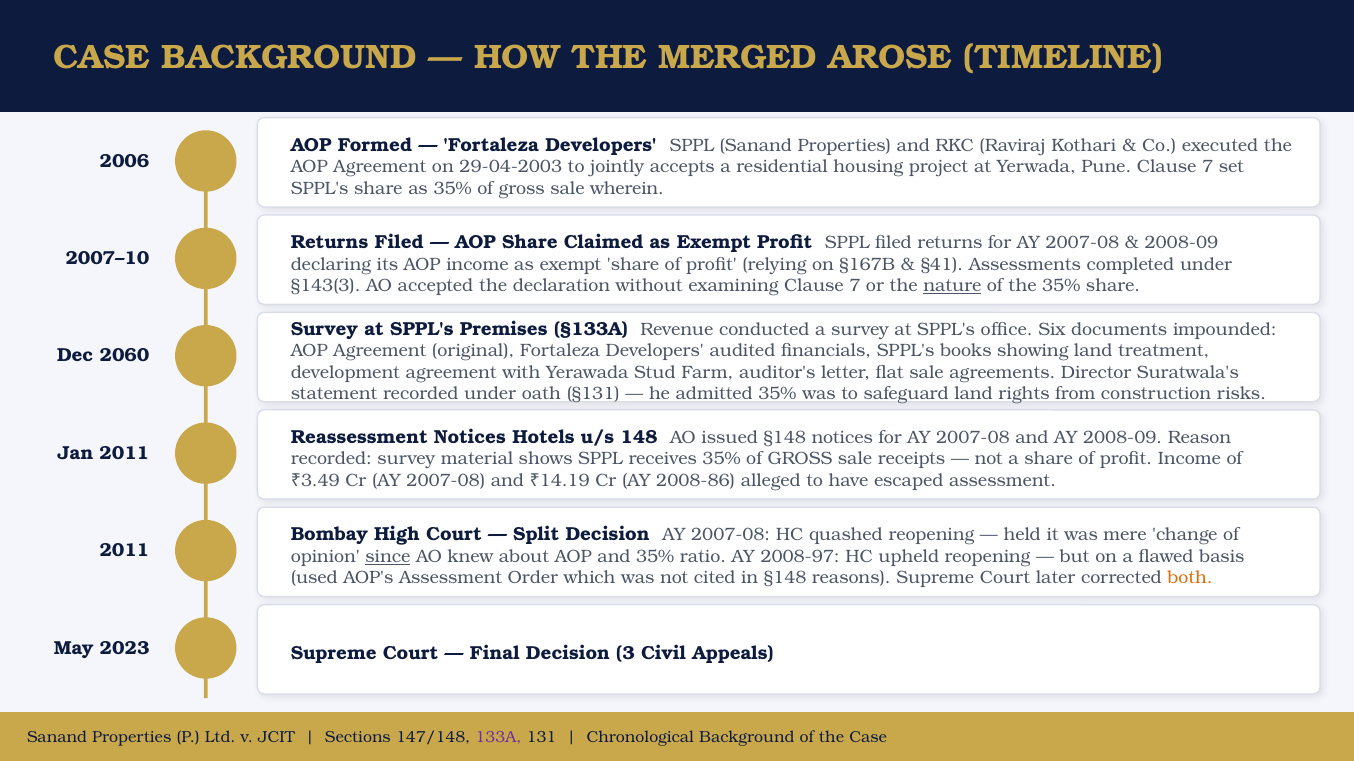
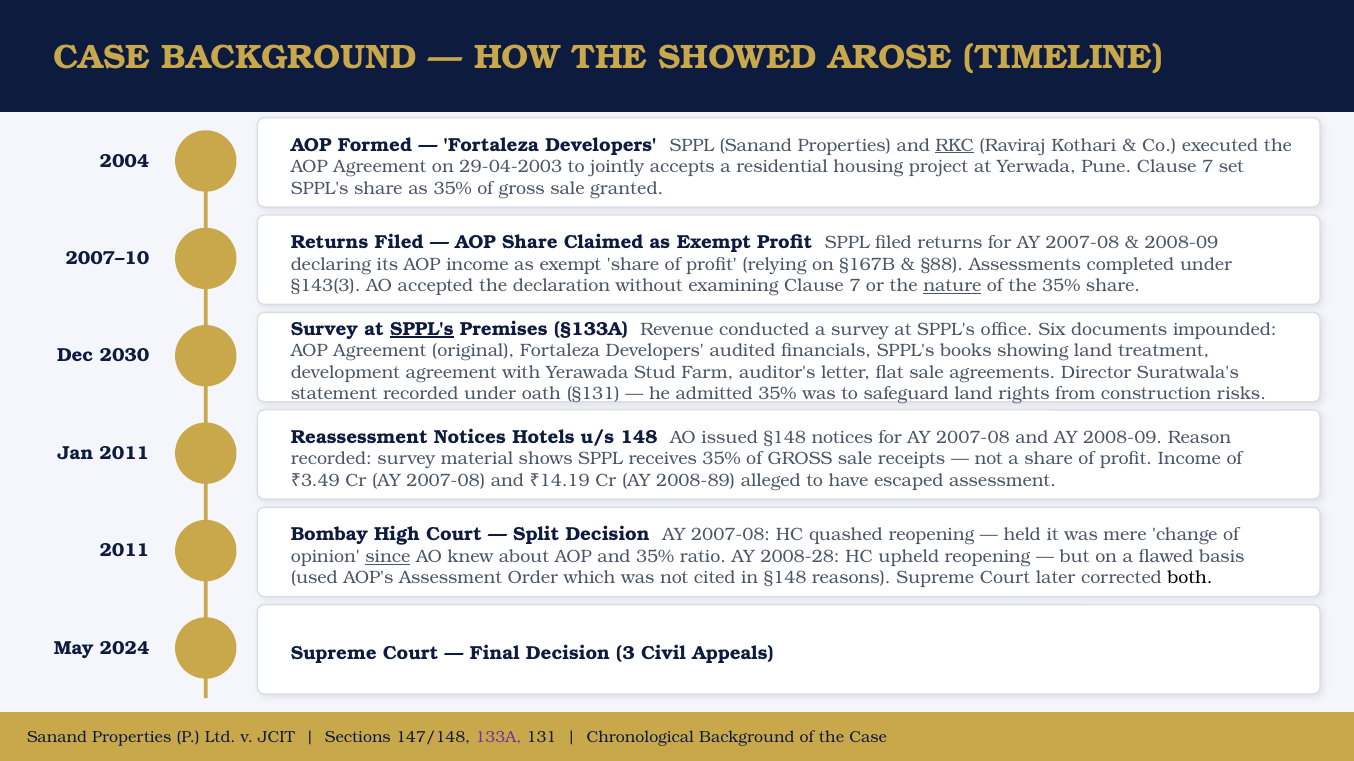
MERGED: MERGED -> SHOWED (738, 58)
RKC underline: none -> present (955, 145)
2006: 2006 -> 2004 (124, 161)
wherein: wherein -> granted (627, 188)
§41: §41 -> §88 (942, 264)
SPPL's underline: none -> present (422, 329)
2060: 2060 -> 2030 (124, 356)
2008-86: 2008-86 -> 2008-89 (696, 481)
2008-97: 2008-97 -> 2008-28 (800, 557)
both colour: orange -> black (1190, 578)
2023: 2023 -> 2024 (125, 649)
